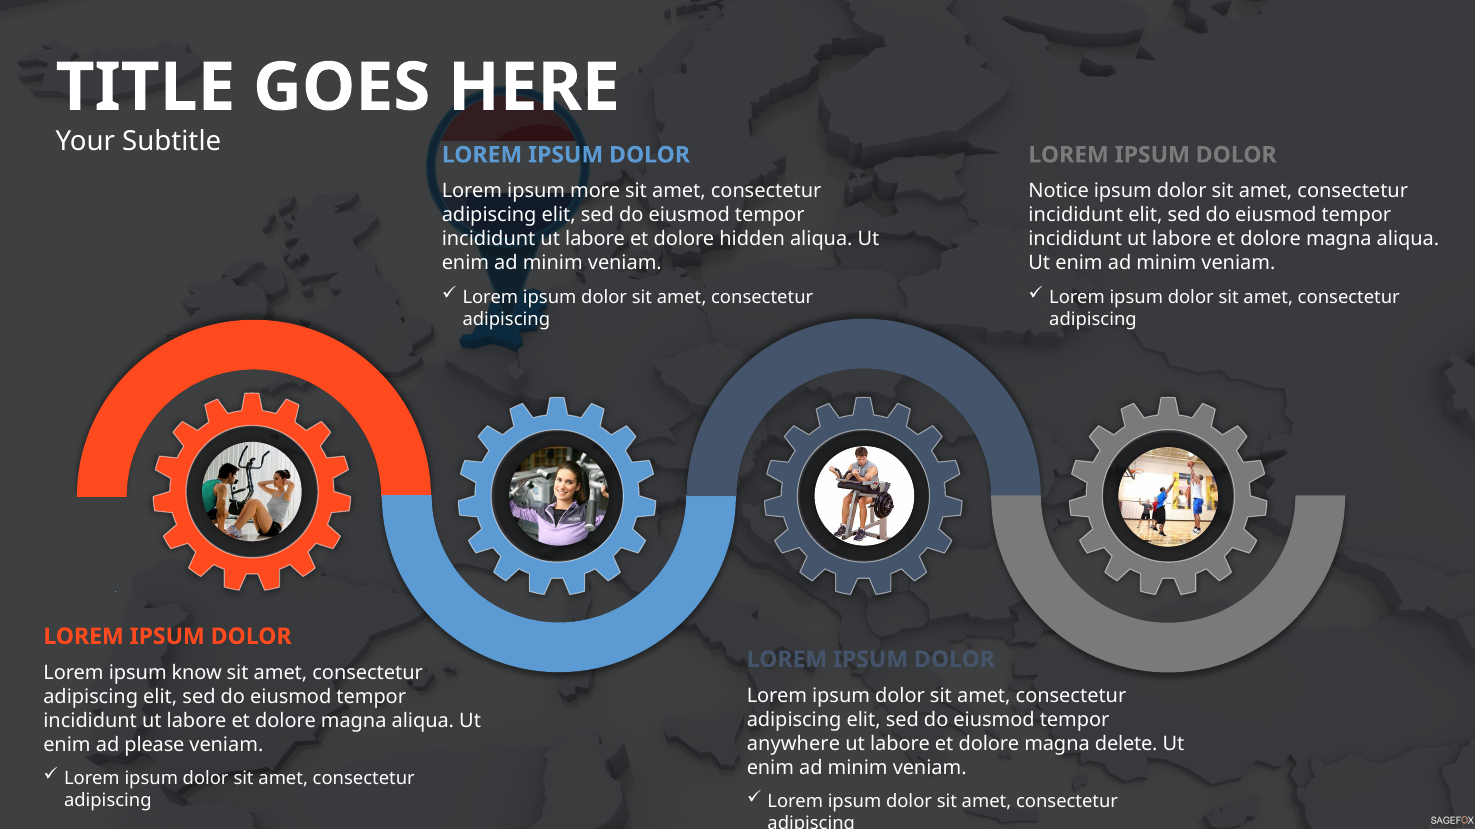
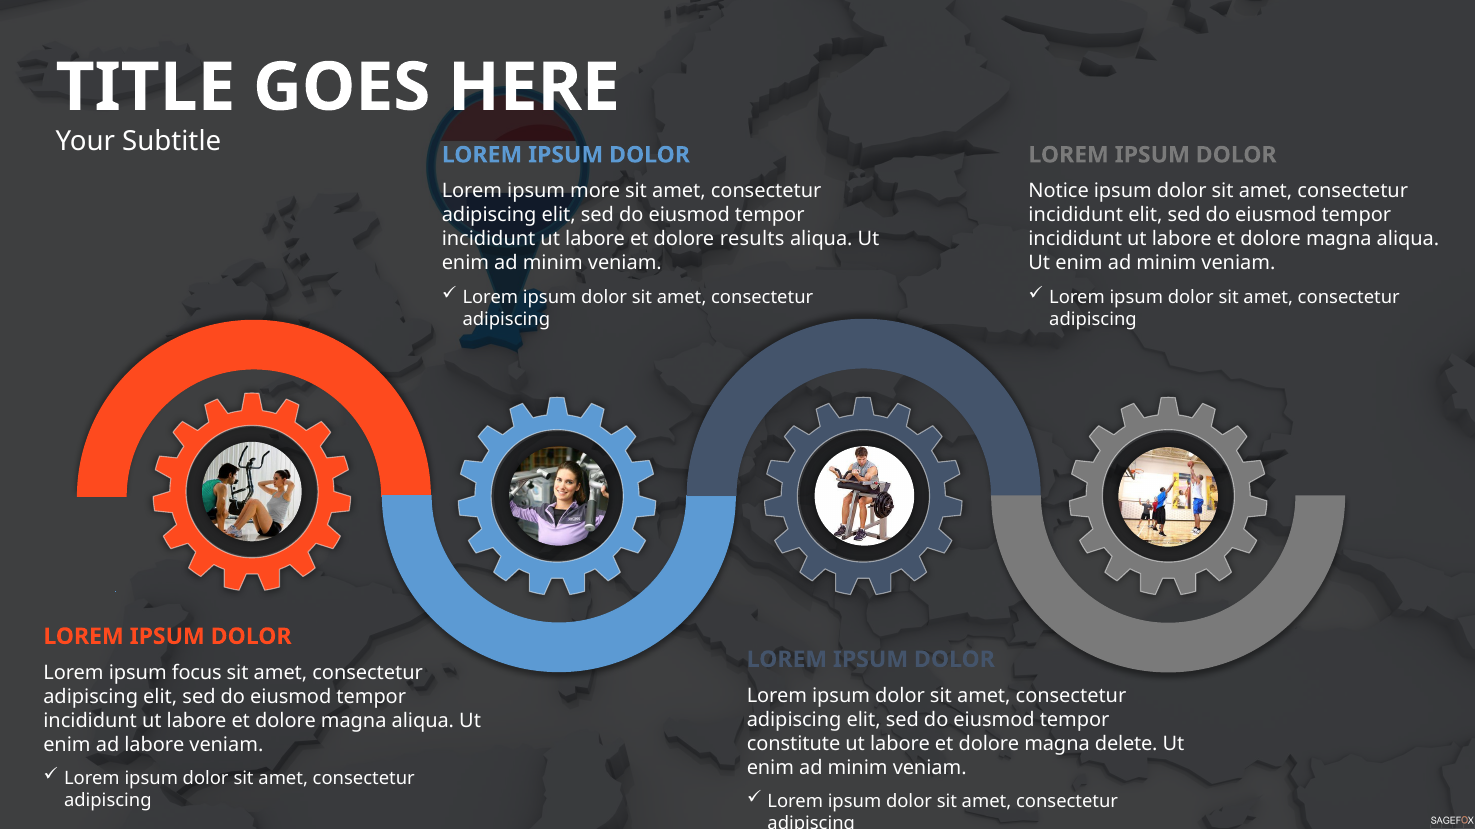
hidden: hidden -> results (752, 239)
know: know -> focus (197, 673)
anywhere: anywhere -> constitute (794, 744)
ad please: please -> labore (154, 745)
